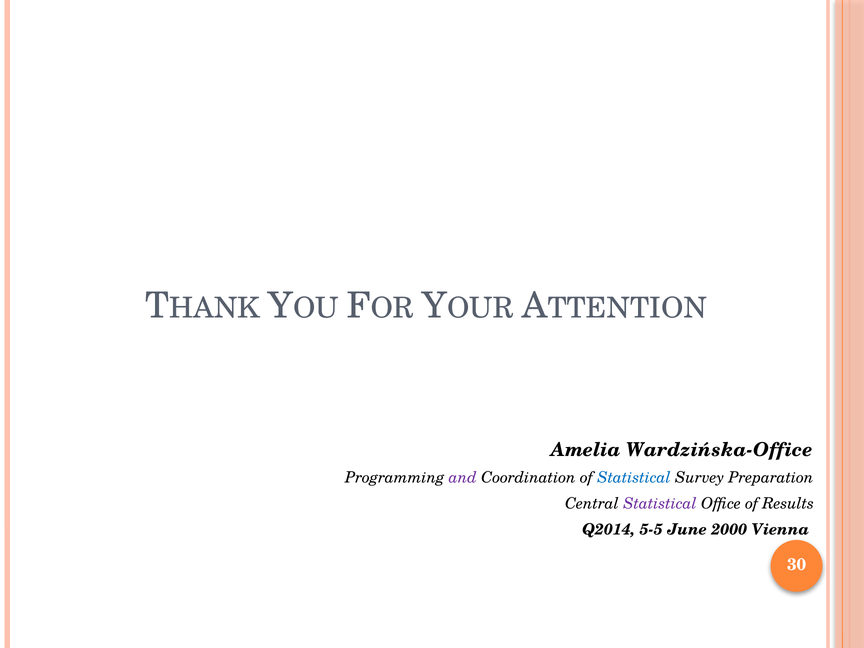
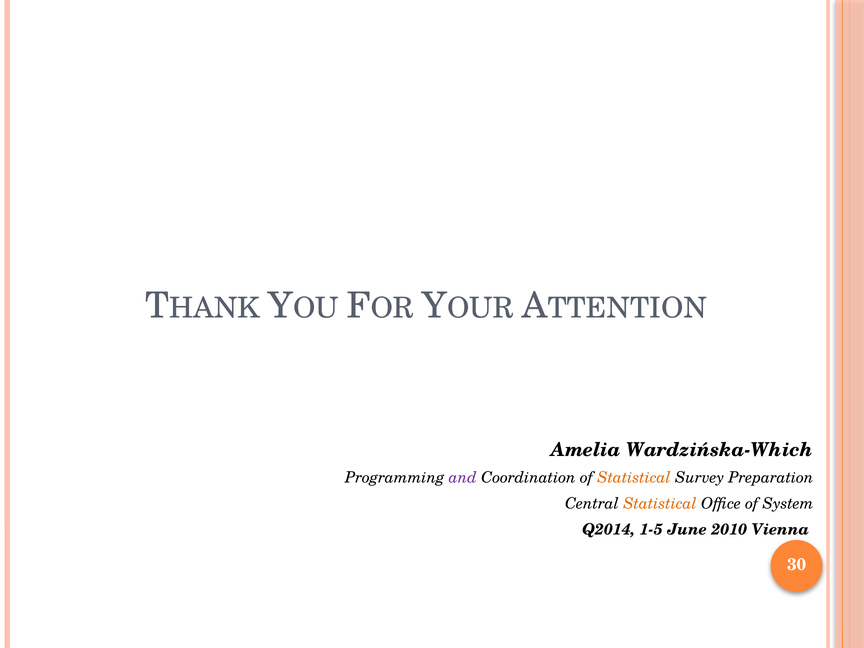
Wardzińska-Office: Wardzińska-Office -> Wardzińska-Which (720, 450)
Statistical colour: blue -> orange (634, 478)
Statistical colour: purple -> orange (660, 504)
Results: Results -> System (788, 504)
5-5: 5-5 -> 1-5 (651, 530)
2000: 2000 -> 2010 (729, 530)
